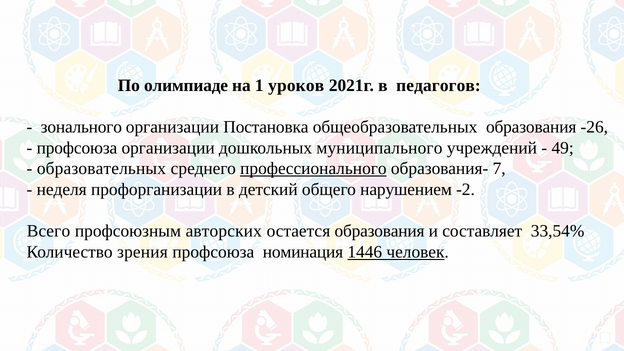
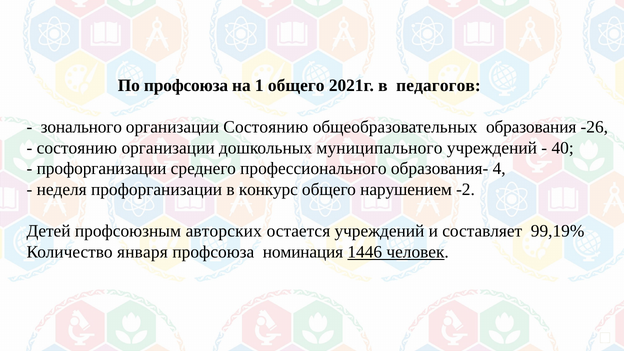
По олимпиаде: олимпиаде -> профсоюза (186, 85)
1 уроков: уроков -> общего (296, 85)
организации Постановка: Постановка -> Состоянию (266, 127)
профсоюза: профсоюза -> состоянию (77, 148)
49: 49 -> 40 (563, 148)
образовательных: образовательных -> профорганизации (102, 169)
профессионального underline: present -> none (313, 169)
7: 7 -> 4 (499, 169)
детский: детский -> конкурс (268, 190)
Всего: Всего -> Детей (49, 231)
остается образования: образования -> учреждений (379, 231)
33,54%: 33,54% -> 99,19% (558, 231)
зрения: зрения -> января (142, 252)
